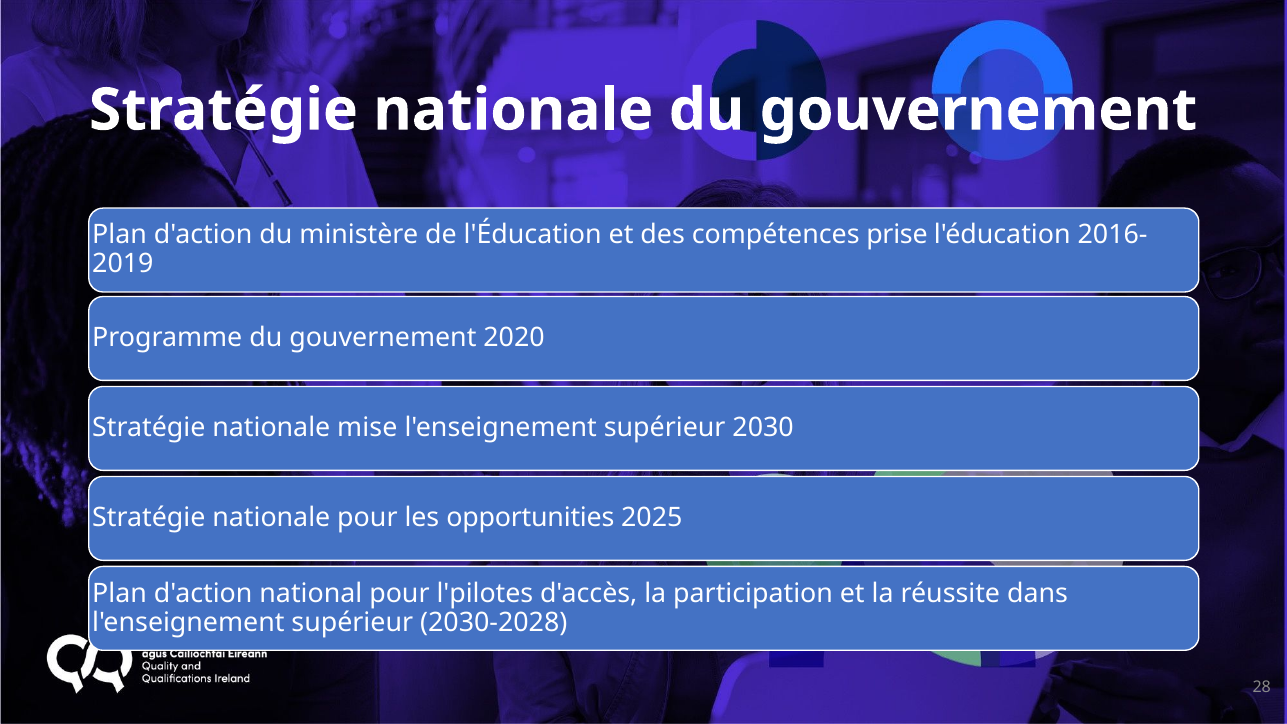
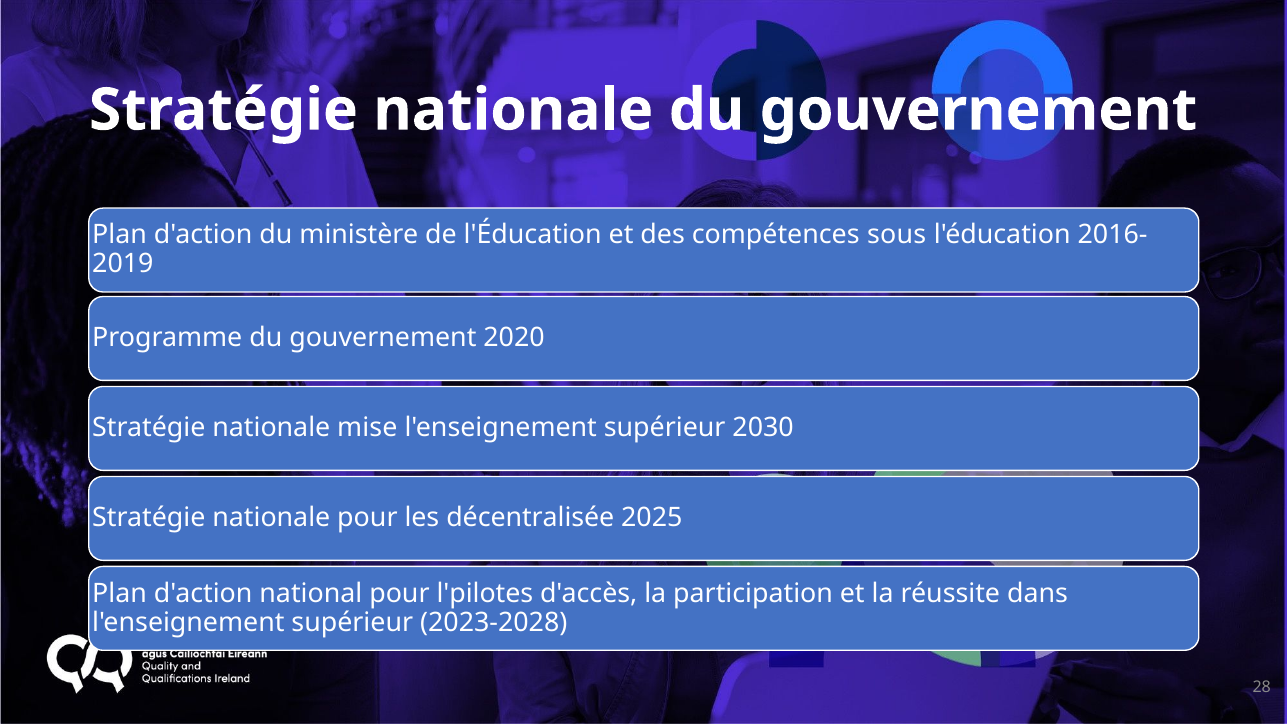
prise: prise -> sous (897, 235)
opportunities: opportunities -> décentralisée (530, 518)
2030-2028: 2030-2028 -> 2023-2028 (494, 622)
